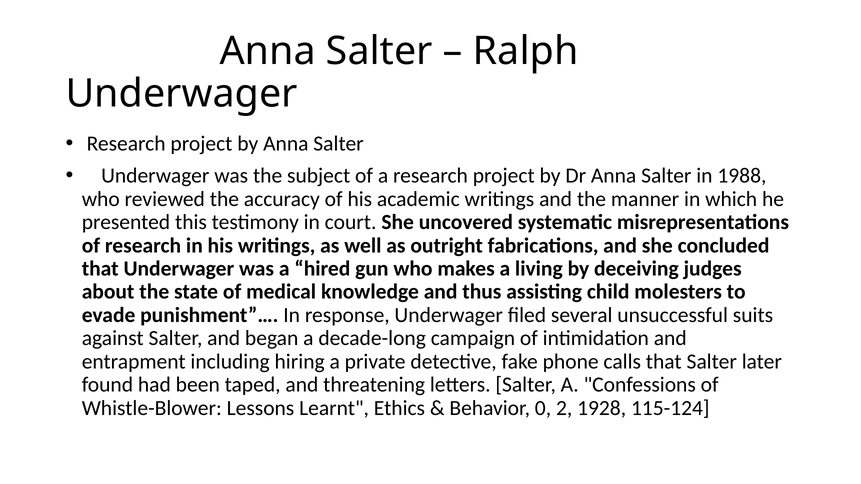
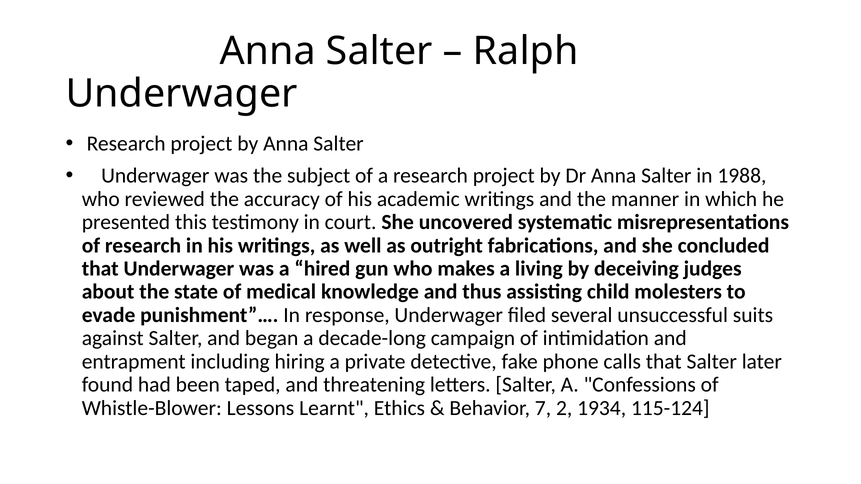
0: 0 -> 7 (543, 408)
1928: 1928 -> 1934 (602, 408)
